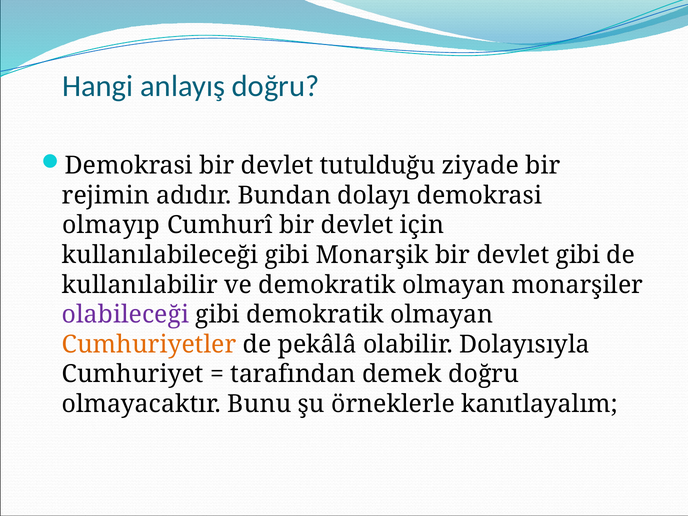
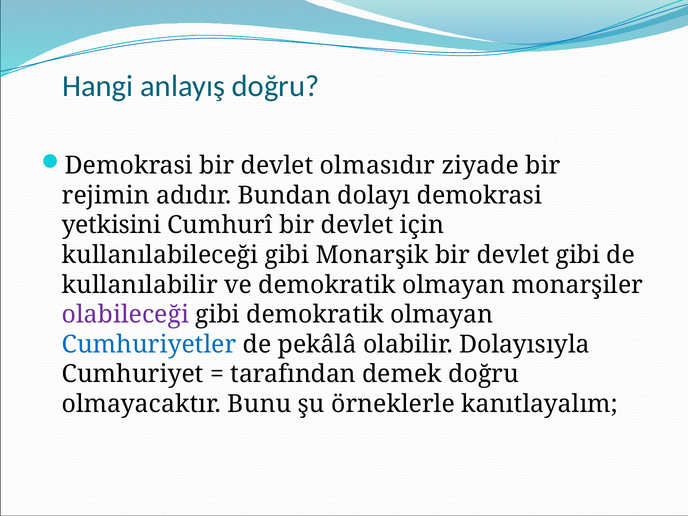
tutulduğu: tutulduğu -> olmasıdır (377, 166)
olmayıp: olmayıp -> yetkisini (111, 225)
Cumhuriyetler colour: orange -> blue (149, 344)
